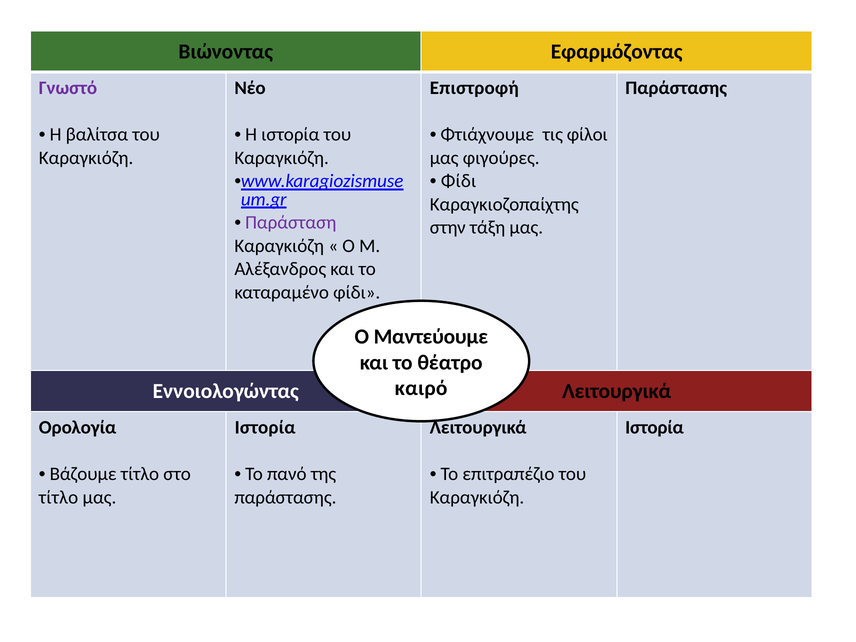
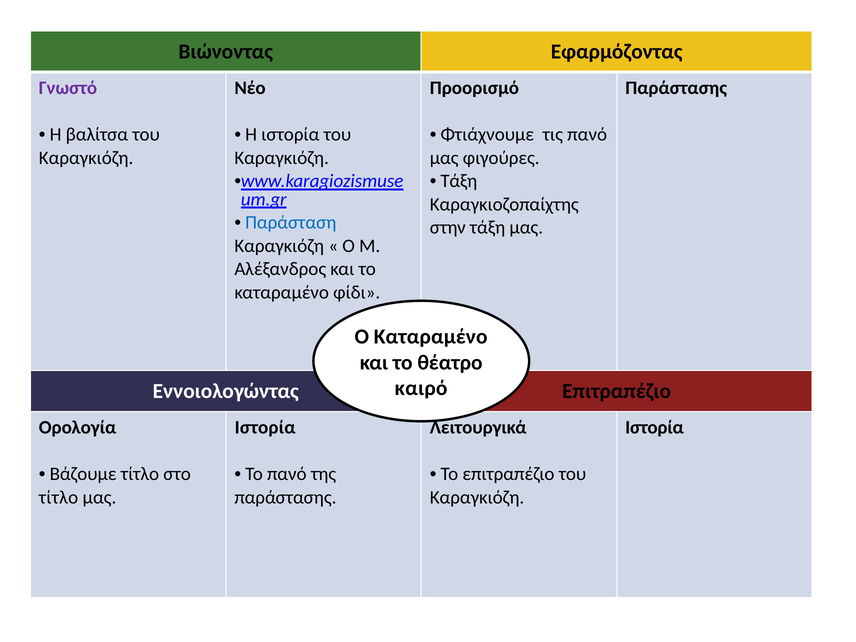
Επιστροφή: Επιστροφή -> Προορισμό (474, 88)
τις φίλοι: φίλοι -> πανό (587, 135)
Φίδι: Φίδι -> Τάξη (459, 181)
Παράσταση colour: purple -> blue (291, 223)
Ο Μαντεύουμε: Μαντεύουμε -> Καταραμένο (431, 337)
Εννοιολογώντας Λειτουργικά: Λειτουργικά -> Επιτραπέζιο (617, 391)
